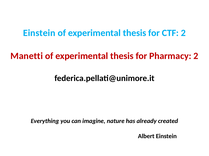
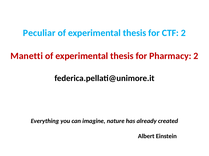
Einstein: Einstein -> Peculiar (39, 33)
